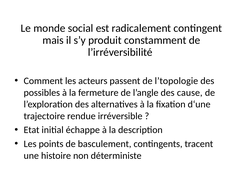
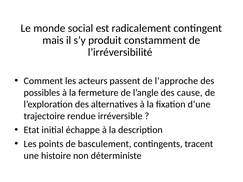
l’topologie: l’topologie -> l’approche (176, 81)
